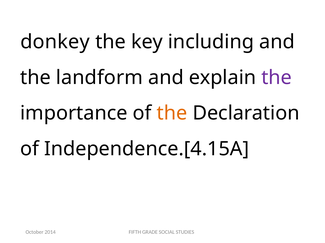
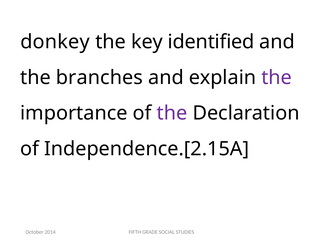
including: including -> identified (211, 42)
landform: landform -> branches (99, 78)
the colour: orange -> purple (172, 114)
Independence.[4.15A: Independence.[4.15A -> Independence.[2.15A (147, 149)
